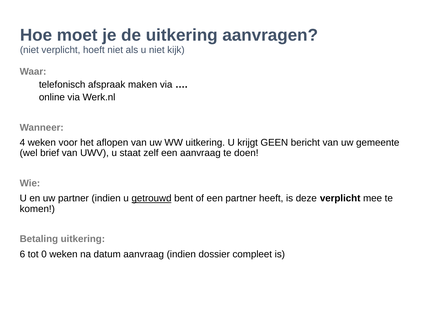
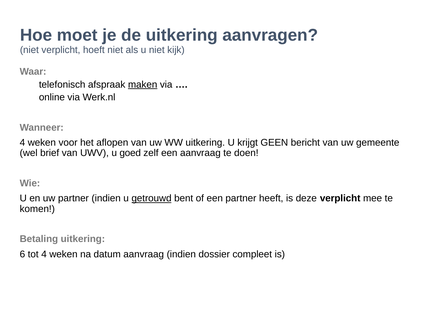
maken underline: none -> present (143, 85)
staat: staat -> goed (130, 153)
tot 0: 0 -> 4 (44, 254)
